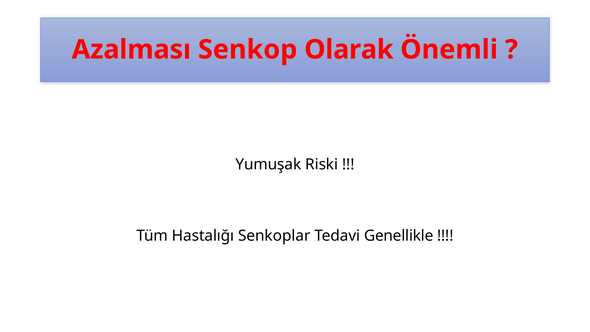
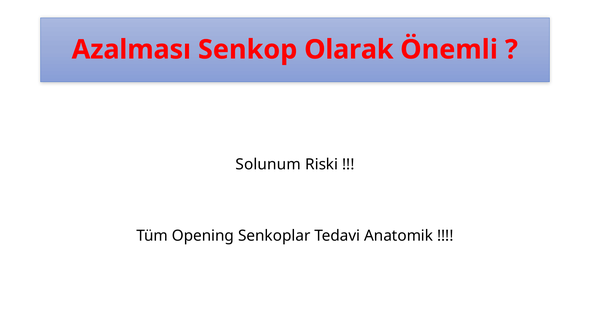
Yumuşak: Yumuşak -> Solunum (268, 165)
Hastalığı: Hastalığı -> Opening (203, 236)
Genellikle: Genellikle -> Anatomik (399, 236)
